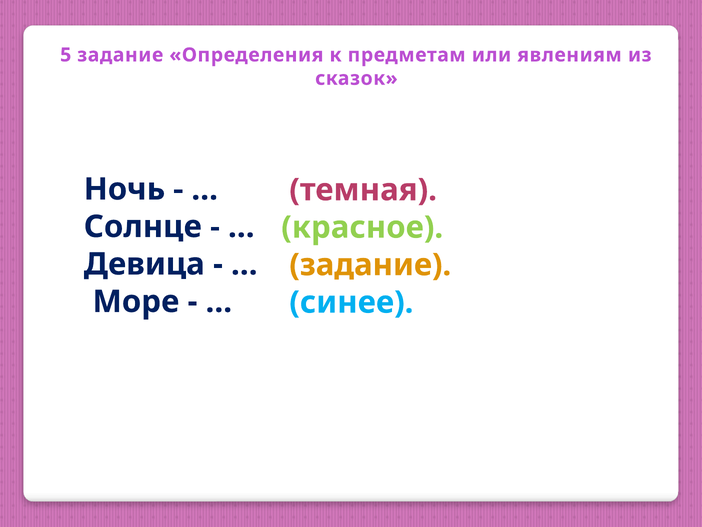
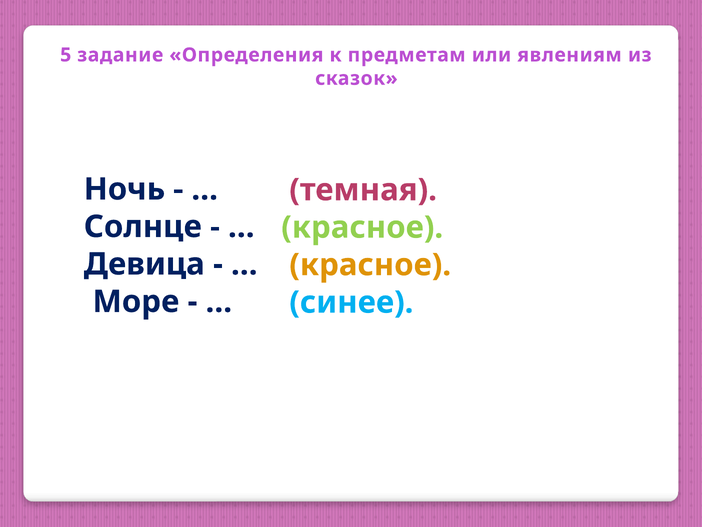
задание: задание -> красное (370, 265)
